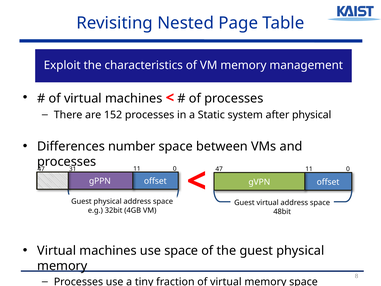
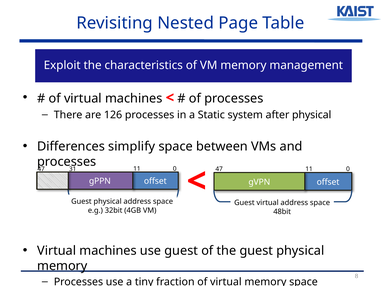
152: 152 -> 126 (113, 115)
number: number -> simplify (132, 146)
use space: space -> guest (181, 250)
